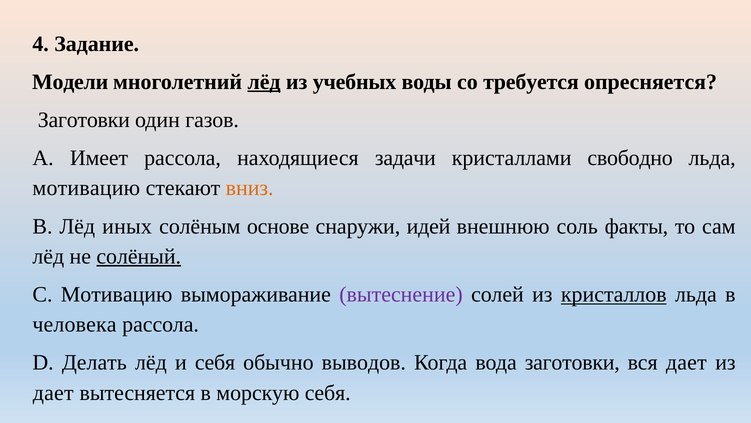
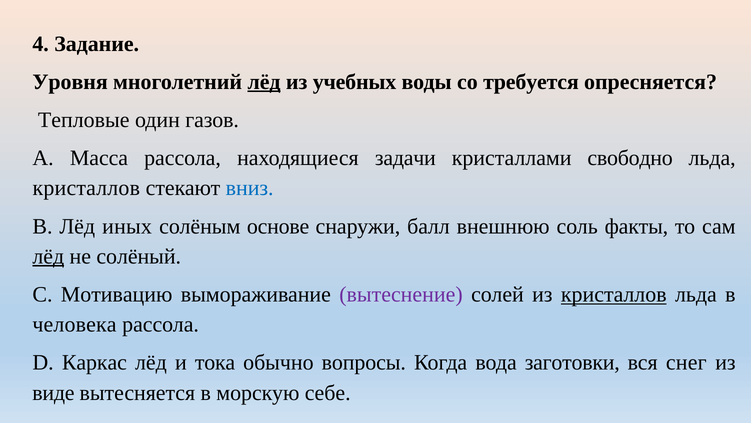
Модели: Модели -> Уровня (70, 82)
Заготовки: Заготовки -> Тепловые (84, 120)
Имеет: Имеет -> Масса (99, 158)
мотивацию: мотивацию -> кристаллов (86, 188)
вниз colour: orange -> blue (250, 188)
идей: идей -> балл (428, 226)
лёд underline: none -> present (48, 256)
солёный underline: present -> none (139, 256)
Делать: Делать -> Каркас (94, 362)
и себя: себя -> тока (215, 362)
выводов: выводов -> вопросы (364, 362)
вся дает: дает -> снег (686, 362)
дает: дает -> виде (53, 392)
морскую себя: себя -> себе (328, 392)
